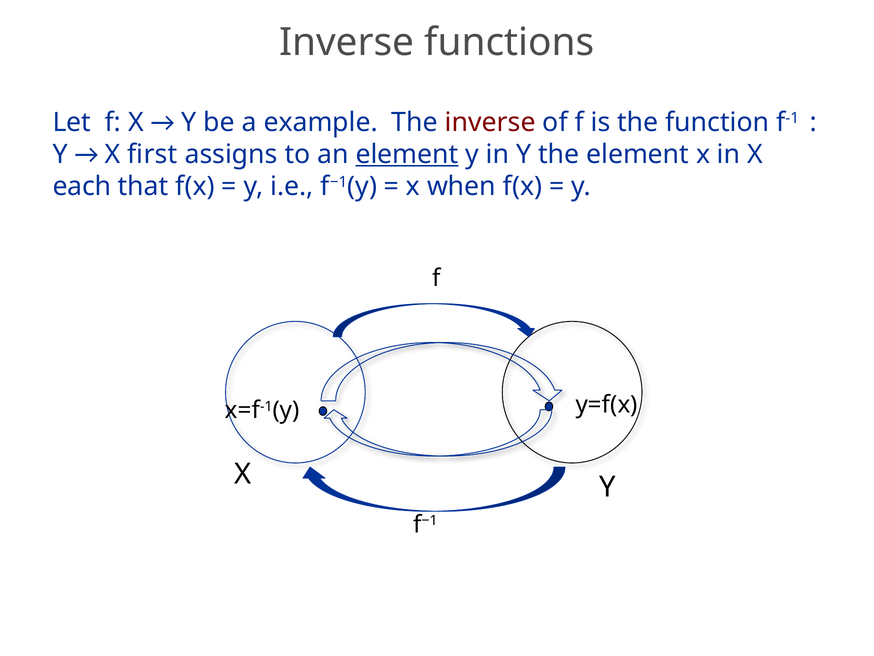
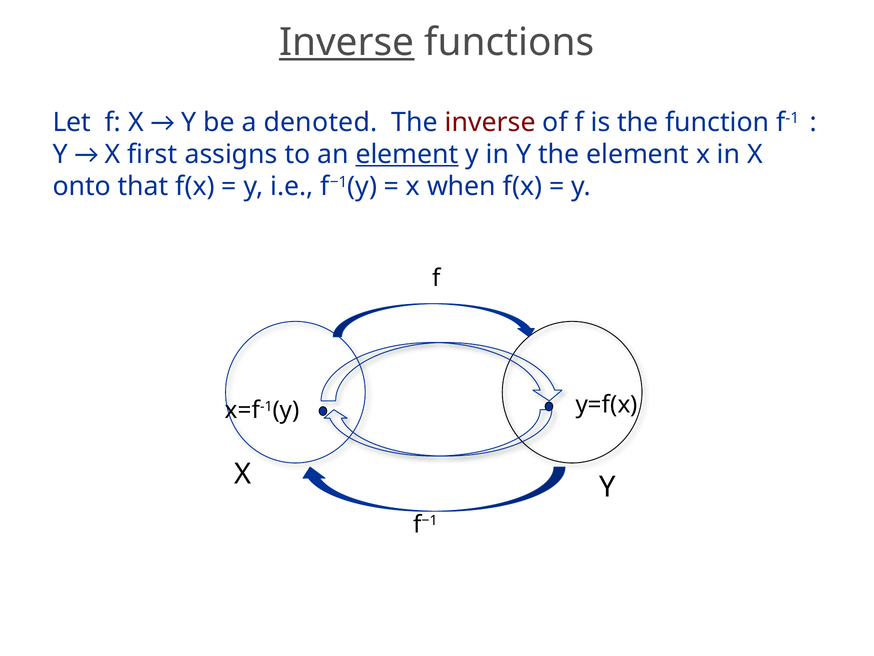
Inverse underline: none -> present (347, 43)
example: example -> denoted (321, 122)
each: each -> onto (82, 186)
